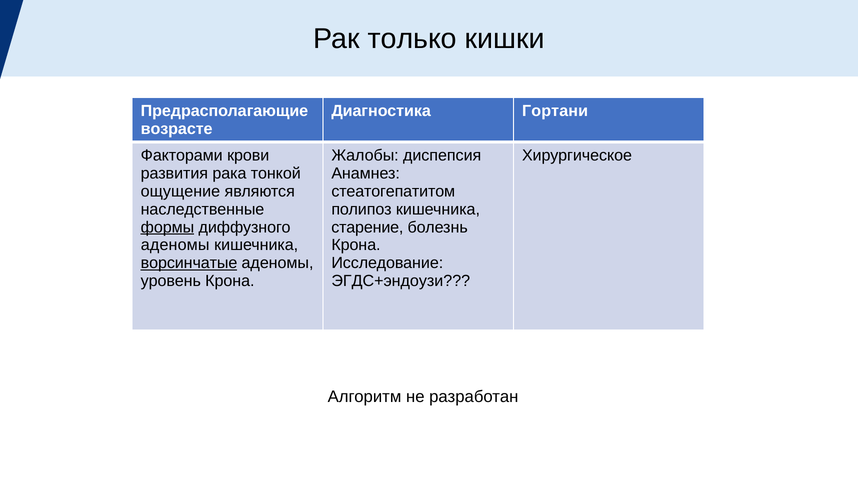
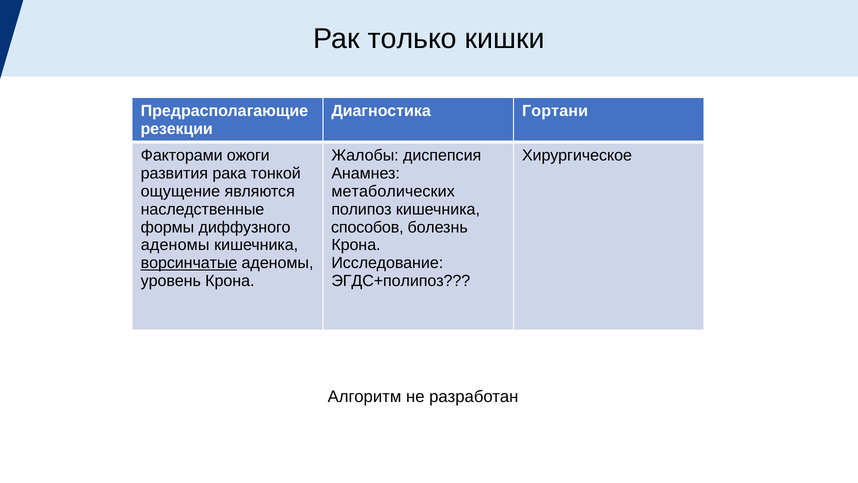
возрасте: возрасте -> резекции (177, 129)
крови: крови -> ожоги (248, 155)
стеатогепатитом: стеатогепатитом -> метаболических (393, 191)
формы underline: present -> none (167, 227)
старение: старение -> способов (367, 227)
ЭГДС+эндоузи: ЭГДС+эндоузи -> ЭГДС+полипоз (401, 281)
